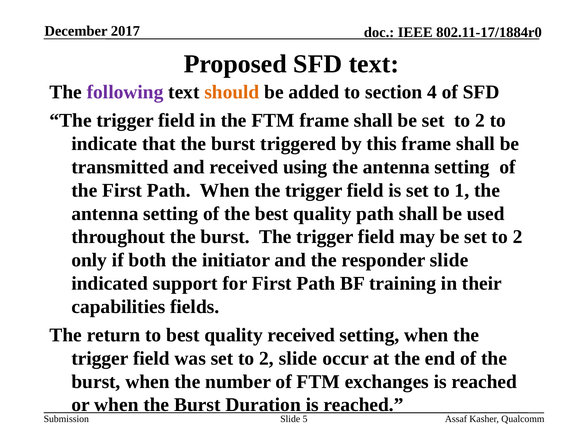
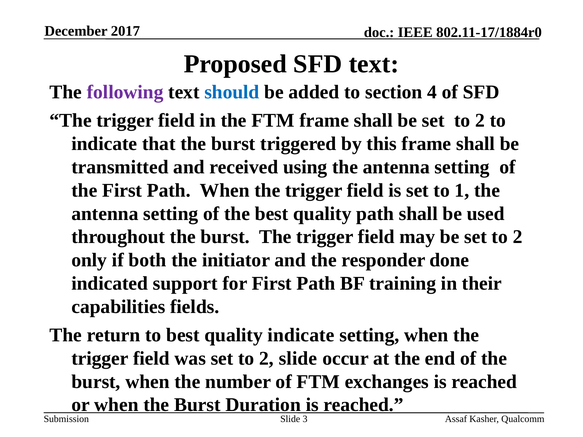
should colour: orange -> blue (232, 92)
responder slide: slide -> done (449, 260)
quality received: received -> indicate (301, 335)
5: 5 -> 3 (305, 419)
